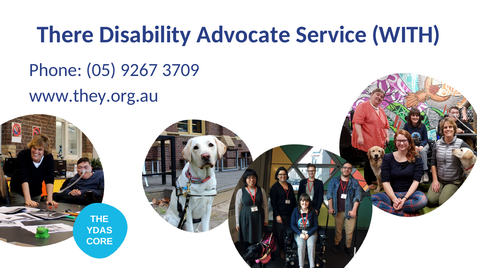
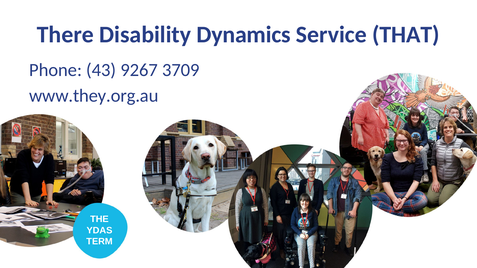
Advocate: Advocate -> Dynamics (244, 35)
WITH: WITH -> THAT (406, 35)
05: 05 -> 43 (101, 70)
CORE: CORE -> TERM (99, 242)
